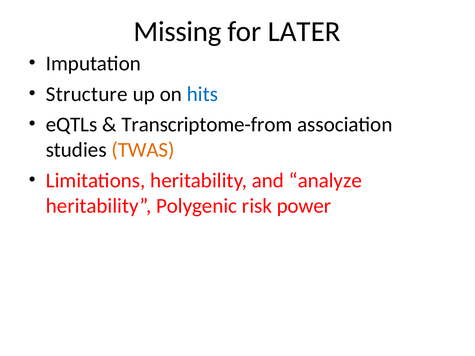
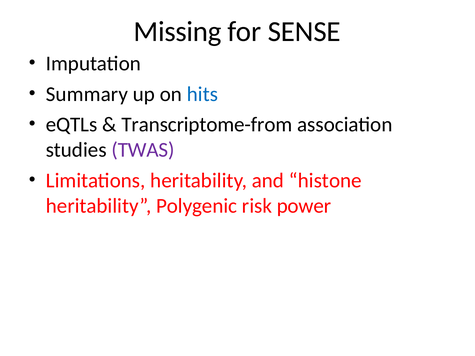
LATER: LATER -> SENSE (304, 32)
Structure: Structure -> Summary (87, 94)
TWAS colour: orange -> purple (143, 150)
analyze: analyze -> histone (325, 181)
